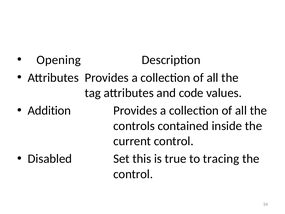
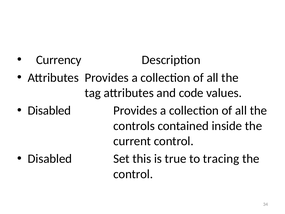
Opening: Opening -> Currency (59, 60)
Addition: Addition -> Disabled (49, 110)
